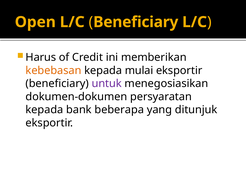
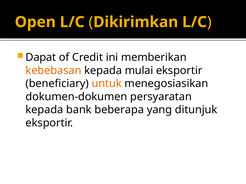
Beneficiary: Beneficiary -> Dikirimkan (136, 22)
Harus: Harus -> Dapat (41, 58)
untuk colour: purple -> orange (107, 84)
